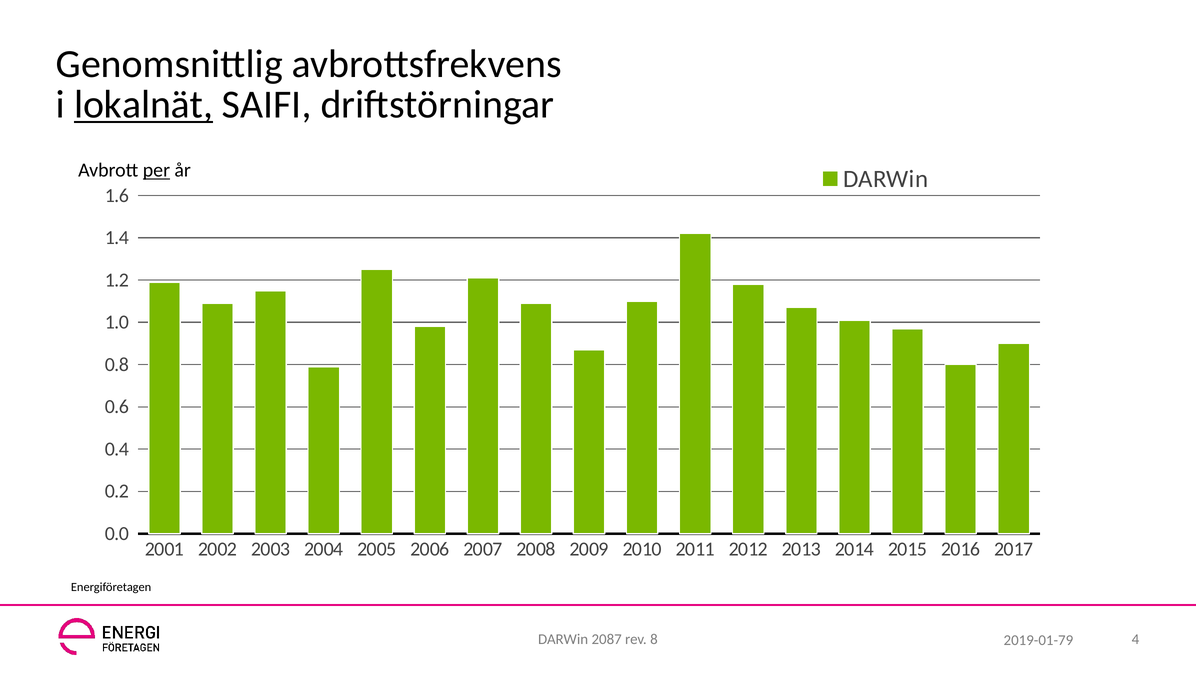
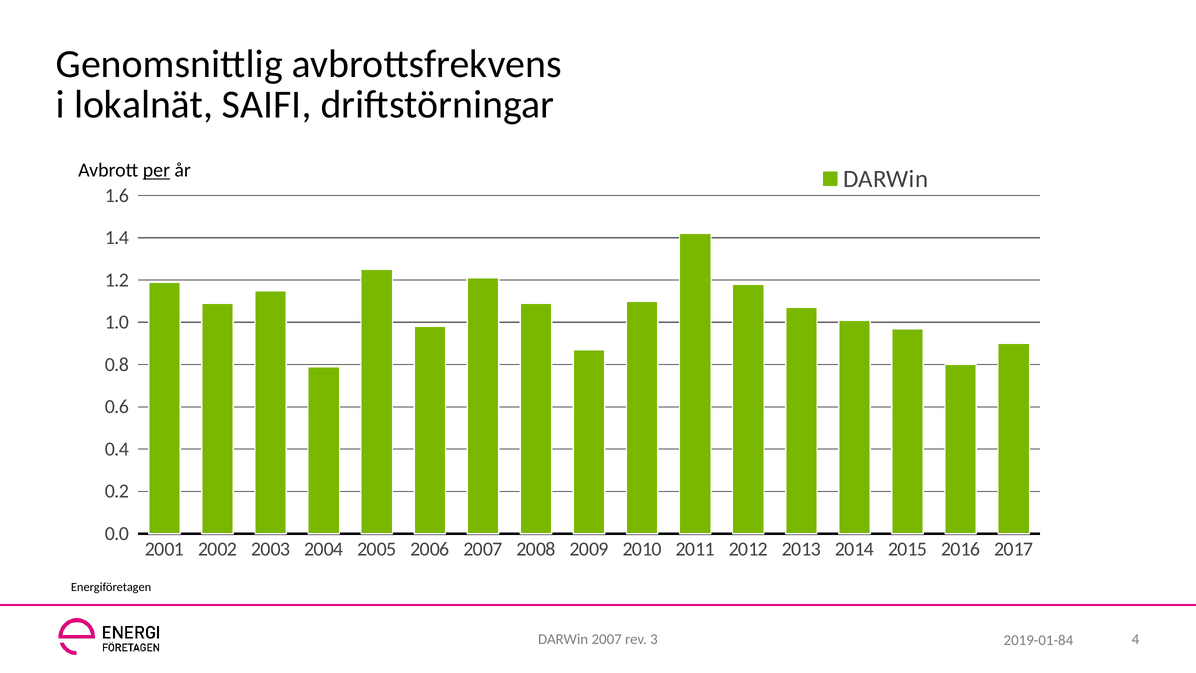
lokalnät underline: present -> none (144, 105)
DARWin 2087: 2087 -> 2007 (607, 639)
8: 8 -> 3 (654, 639)
2019-01-79: 2019-01-79 -> 2019-01-84 (1038, 640)
